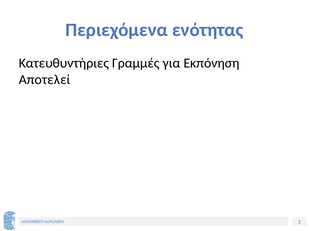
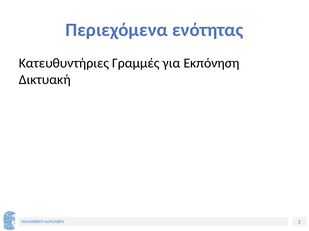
Αποτελεί: Αποτελεί -> Δικτυακή (45, 80)
